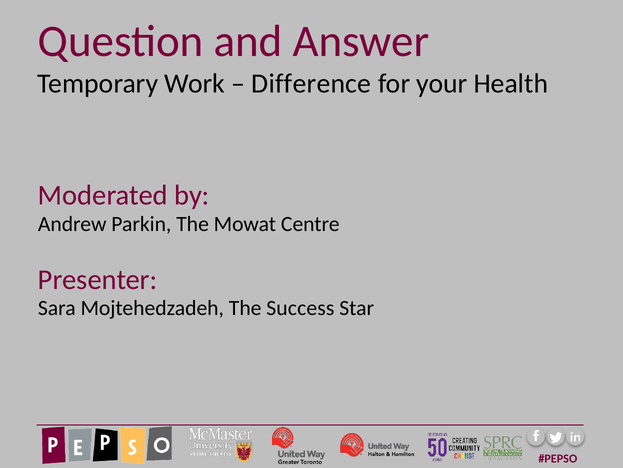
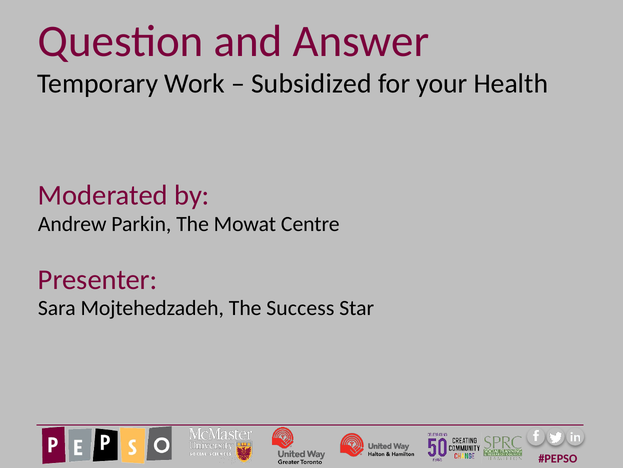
Difference: Difference -> Subsidized (311, 83)
